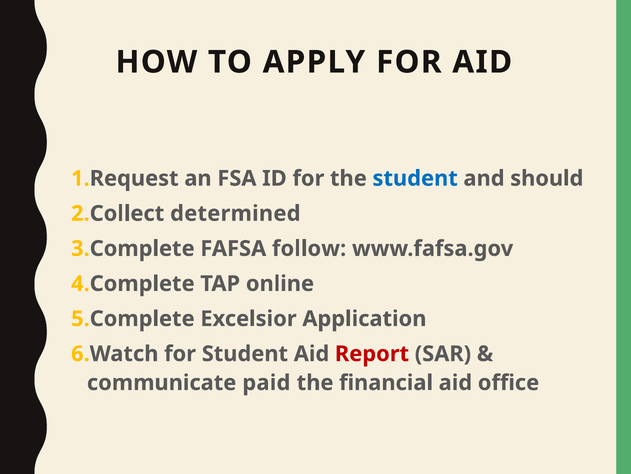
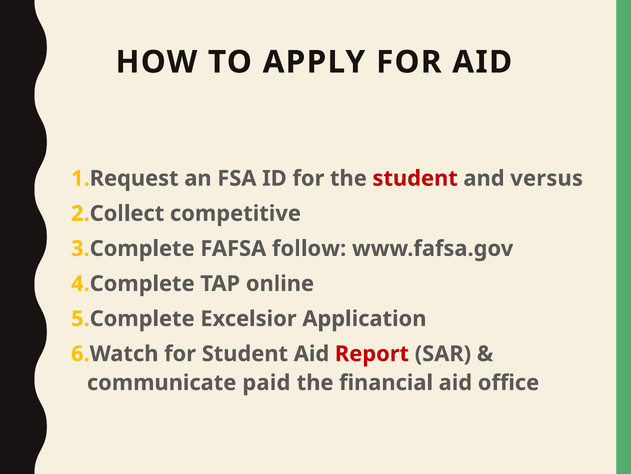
student colour: blue -> red (415, 178)
should: should -> versus (547, 178)
determined: determined -> competitive (235, 213)
